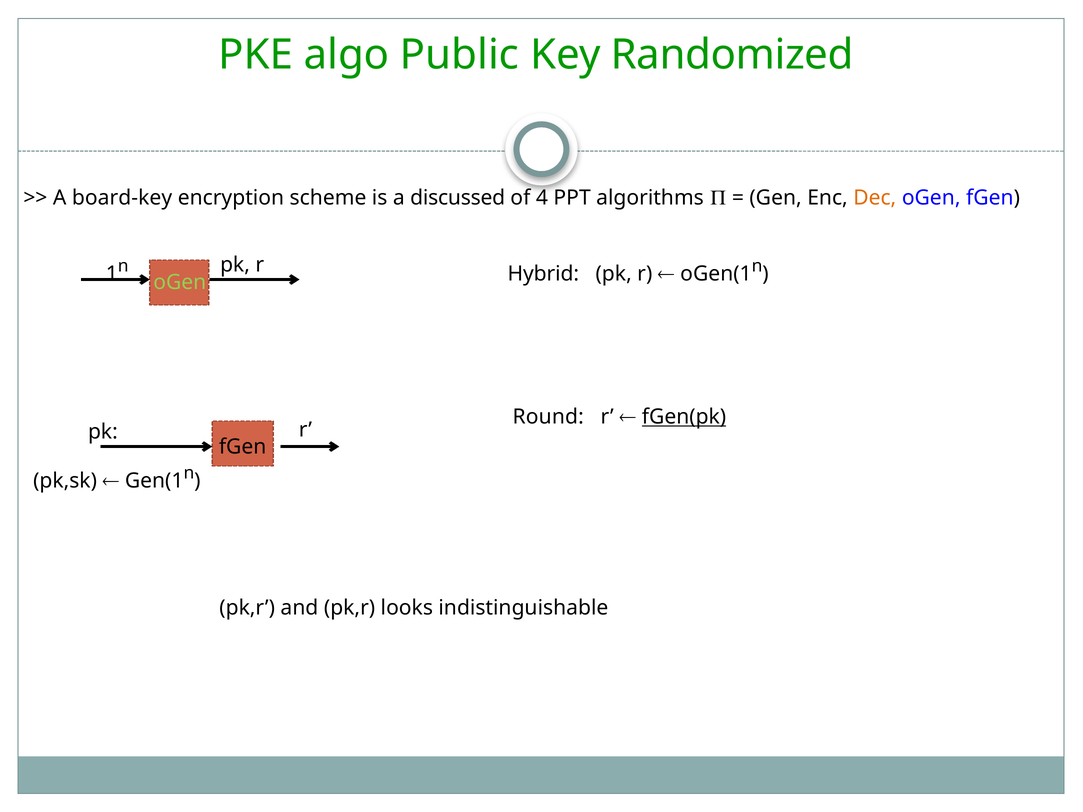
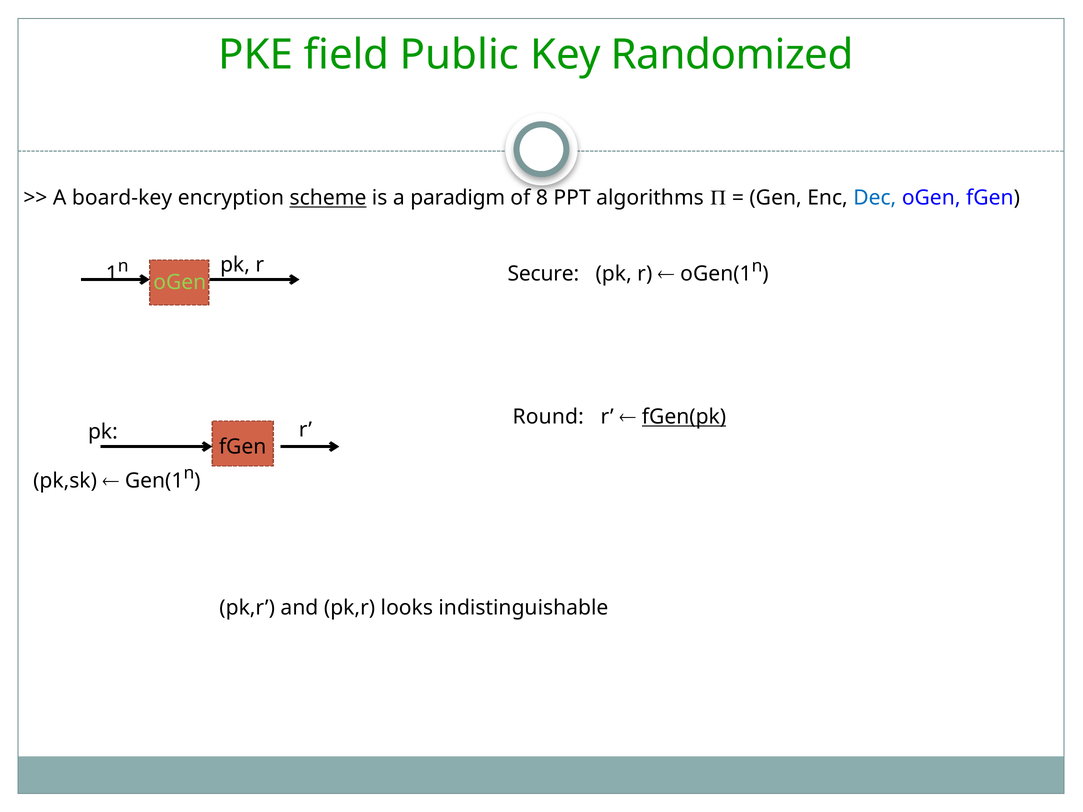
algo: algo -> field (347, 55)
scheme underline: none -> present (328, 198)
discussed: discussed -> paradigm (458, 198)
4: 4 -> 8 (542, 198)
Dec colour: orange -> blue (875, 198)
Hybrid: Hybrid -> Secure (543, 274)
